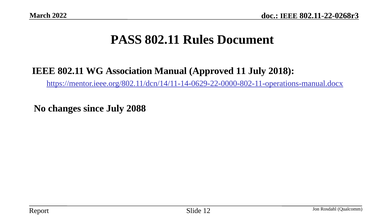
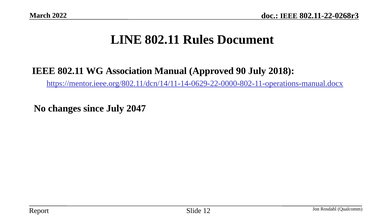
PASS: PASS -> LINE (126, 40)
11: 11 -> 90 (241, 71)
2088: 2088 -> 2047 (136, 109)
